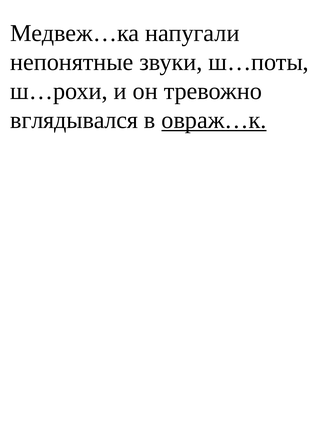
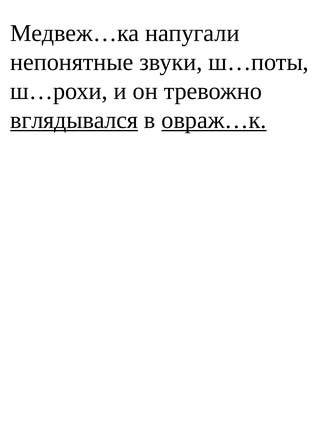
вглядывался underline: none -> present (74, 120)
